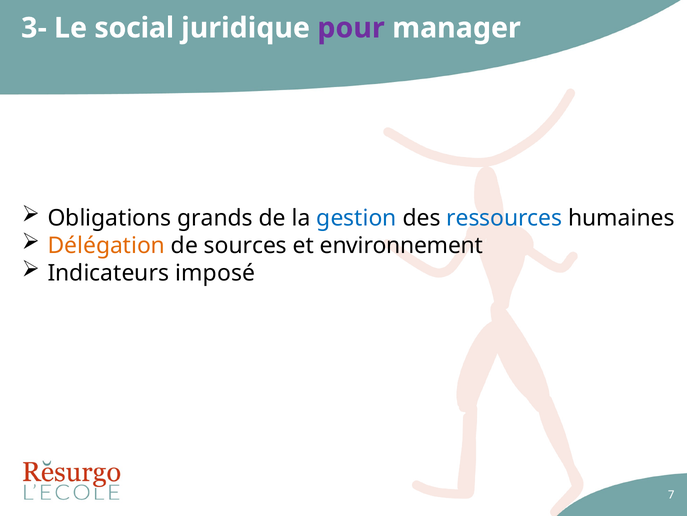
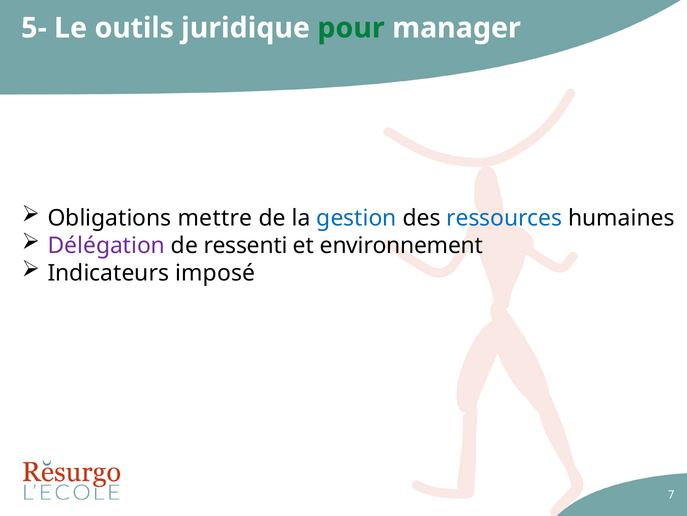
3-: 3- -> 5- (34, 28)
social: social -> outils (134, 28)
pour colour: purple -> green (351, 28)
grands: grands -> mettre (215, 218)
Délégation colour: orange -> purple (106, 245)
sources: sources -> ressenti (246, 245)
